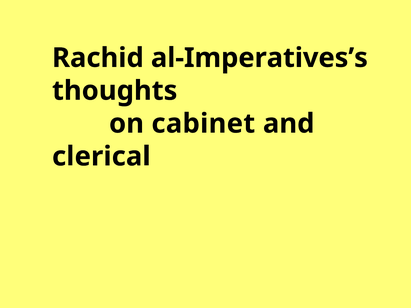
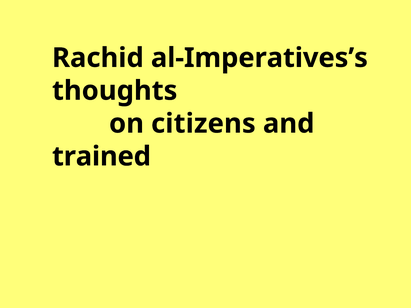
cabinet: cabinet -> citizens (203, 124)
clerical: clerical -> trained (102, 157)
